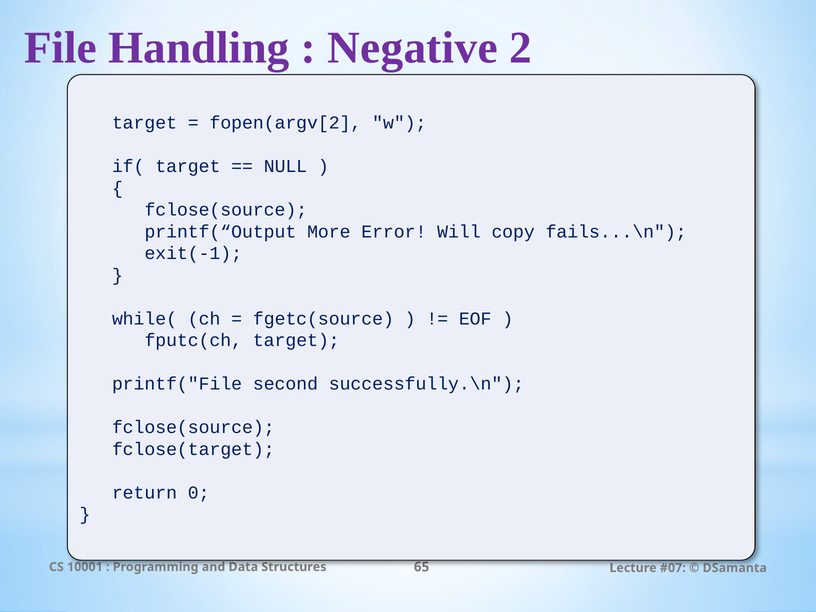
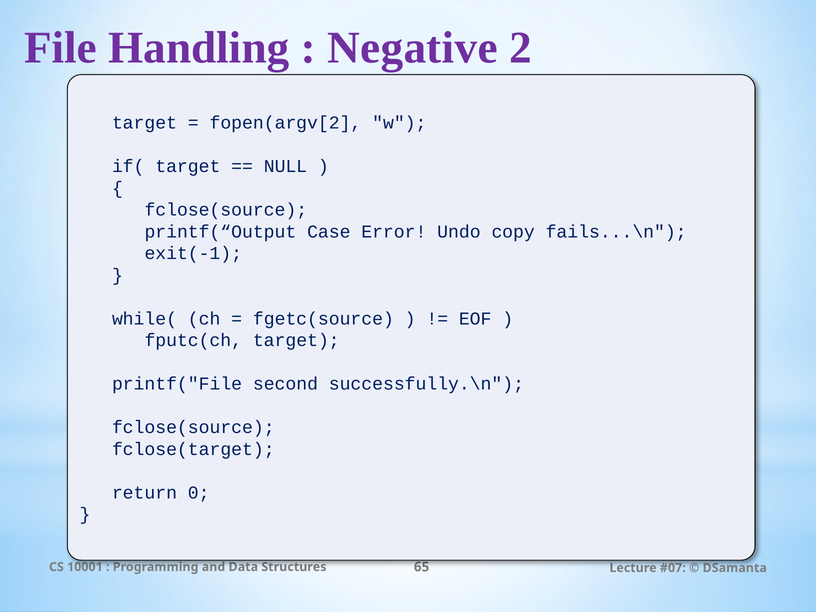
More: More -> Case (329, 232)
Will: Will -> Undo (459, 232)
